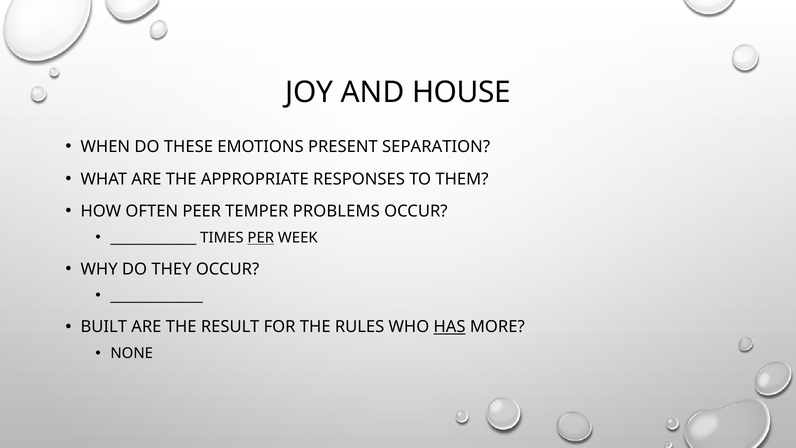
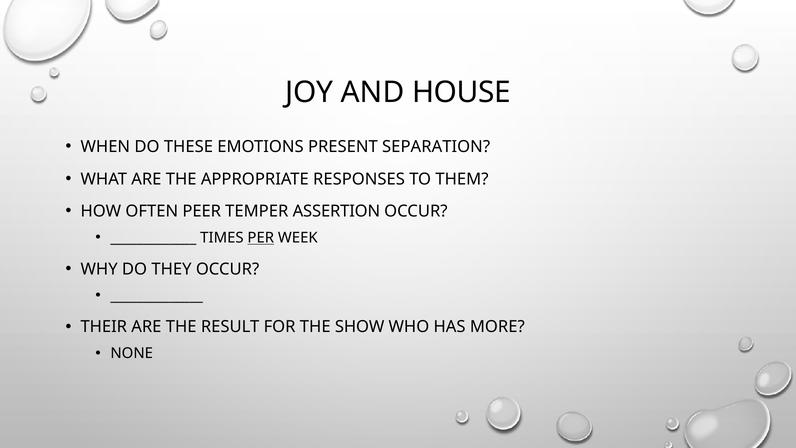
PROBLEMS: PROBLEMS -> ASSERTION (336, 211)
BUILT: BUILT -> THEIR (104, 327)
RULES: RULES -> SHOW (360, 327)
HAS underline: present -> none (450, 327)
